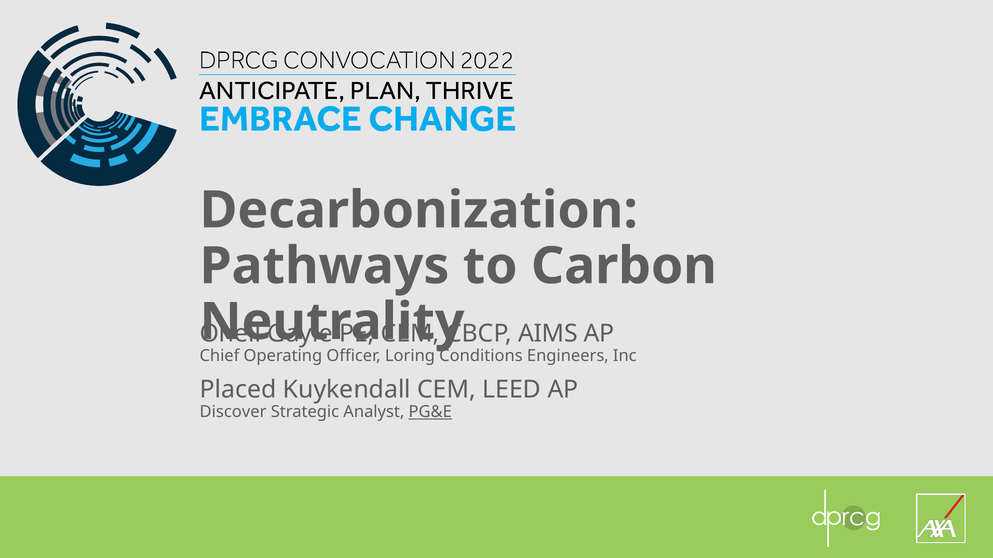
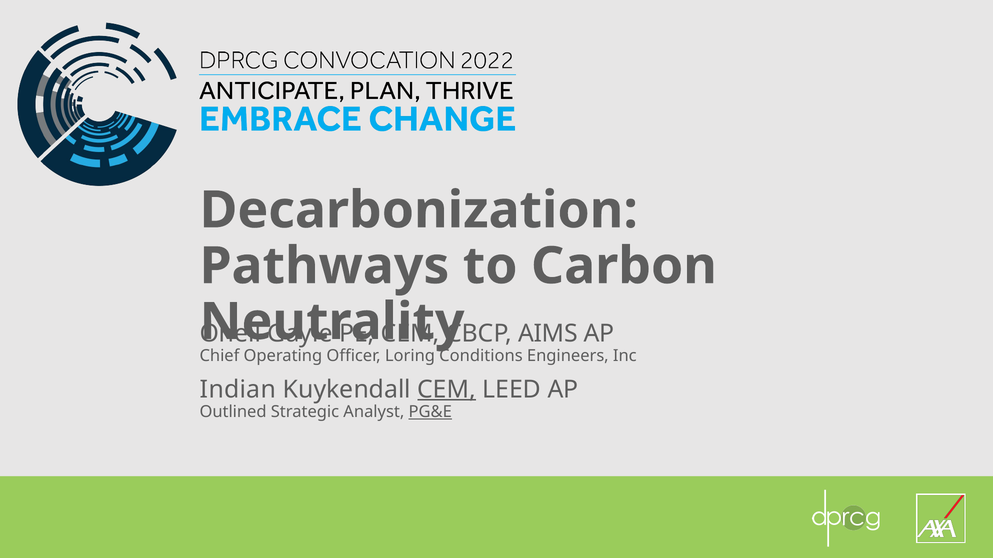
Placed: Placed -> Indian (238, 390)
CEM underline: none -> present (447, 390)
Discover: Discover -> Outlined (233, 412)
